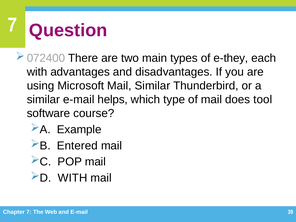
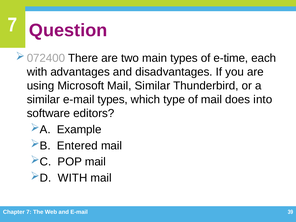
e-they: e-they -> e-time (231, 58)
e-mail helps: helps -> types (113, 100)
tool: tool -> into (263, 100)
course: course -> editors (94, 113)
